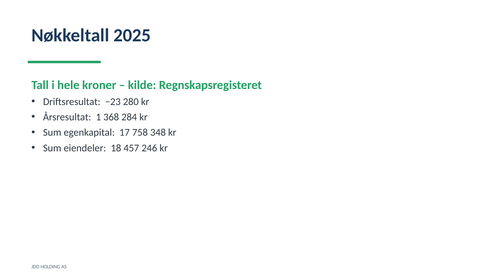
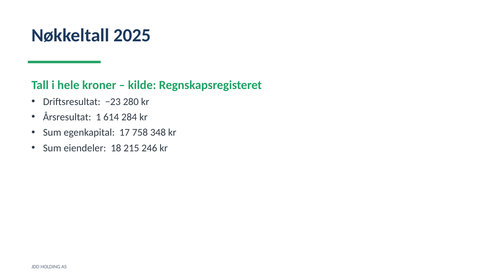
368: 368 -> 614 (111, 117)
457: 457 -> 215 (131, 148)
